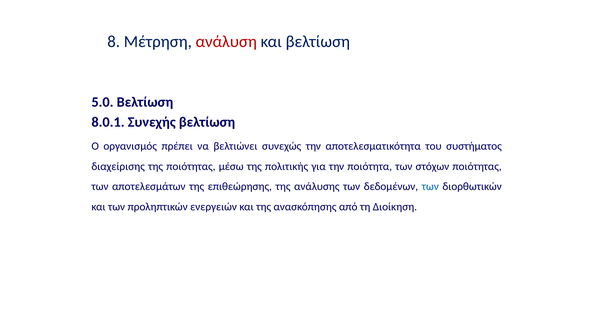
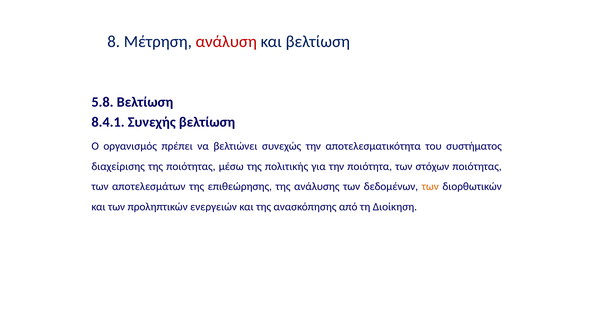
5.0: 5.0 -> 5.8 (102, 102)
8.0.1: 8.0.1 -> 8.4.1 (108, 122)
των colour: blue -> orange (430, 186)
